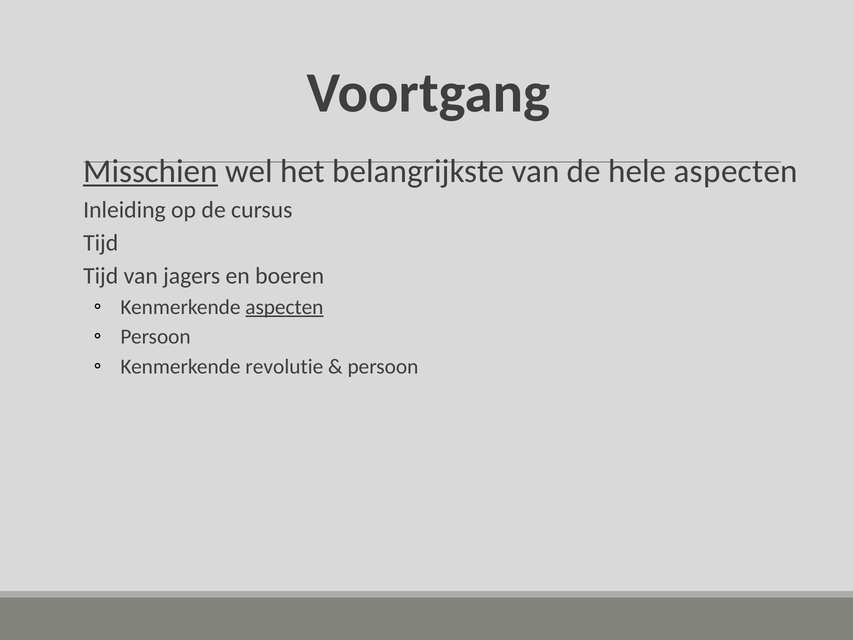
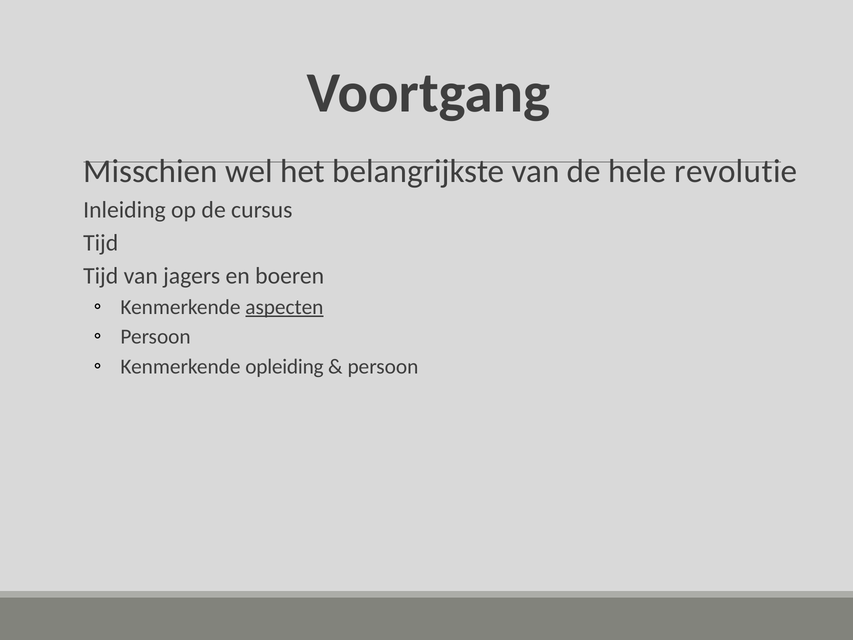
Misschien underline: present -> none (151, 171)
hele aspecten: aspecten -> revolutie (736, 171)
revolutie: revolutie -> opleiding (284, 366)
